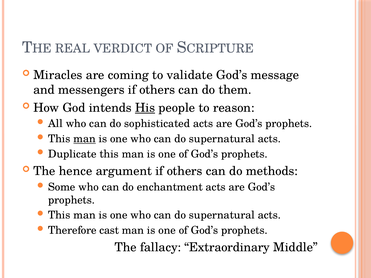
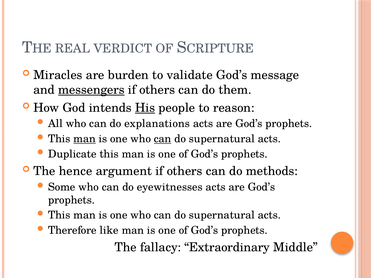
coming: coming -> burden (128, 75)
messengers underline: none -> present (91, 90)
sophisticated: sophisticated -> explanations (157, 124)
can underline: none -> present (163, 139)
enchantment: enchantment -> eyewitnesses (170, 187)
cast: cast -> like (109, 230)
